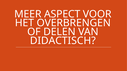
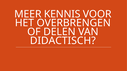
ASPECT: ASPECT -> KENNIS (62, 14)
